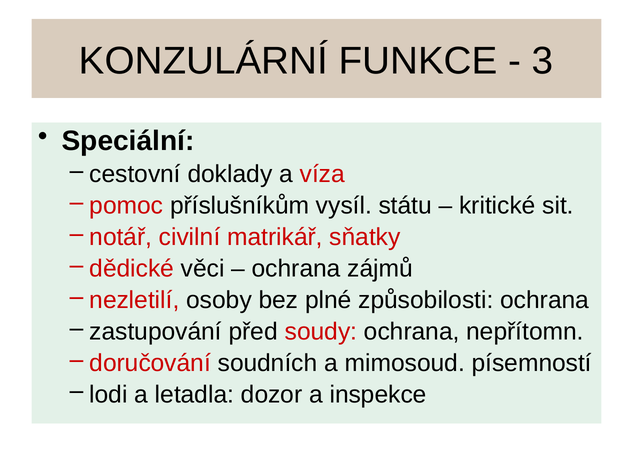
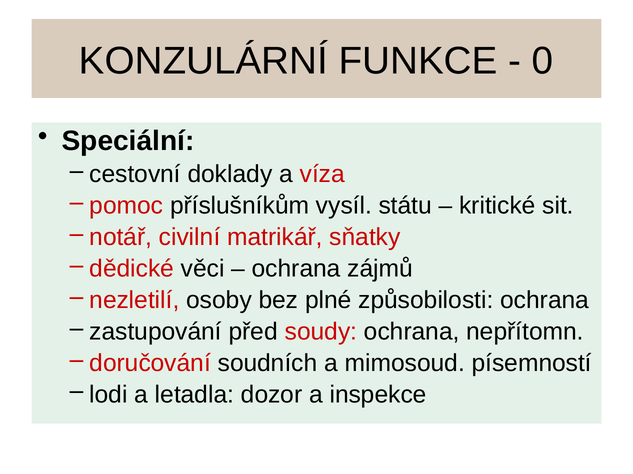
3: 3 -> 0 (543, 61)
